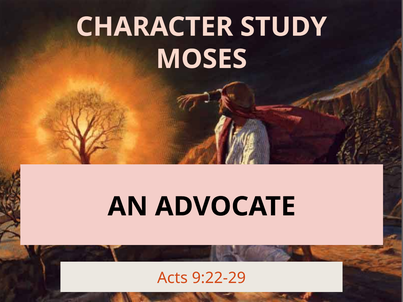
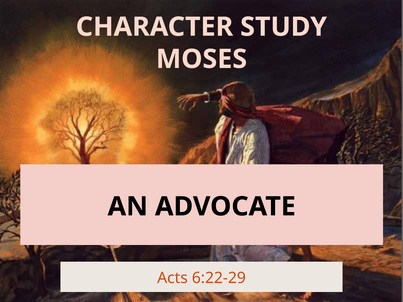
9:22-29: 9:22-29 -> 6:22-29 (219, 278)
